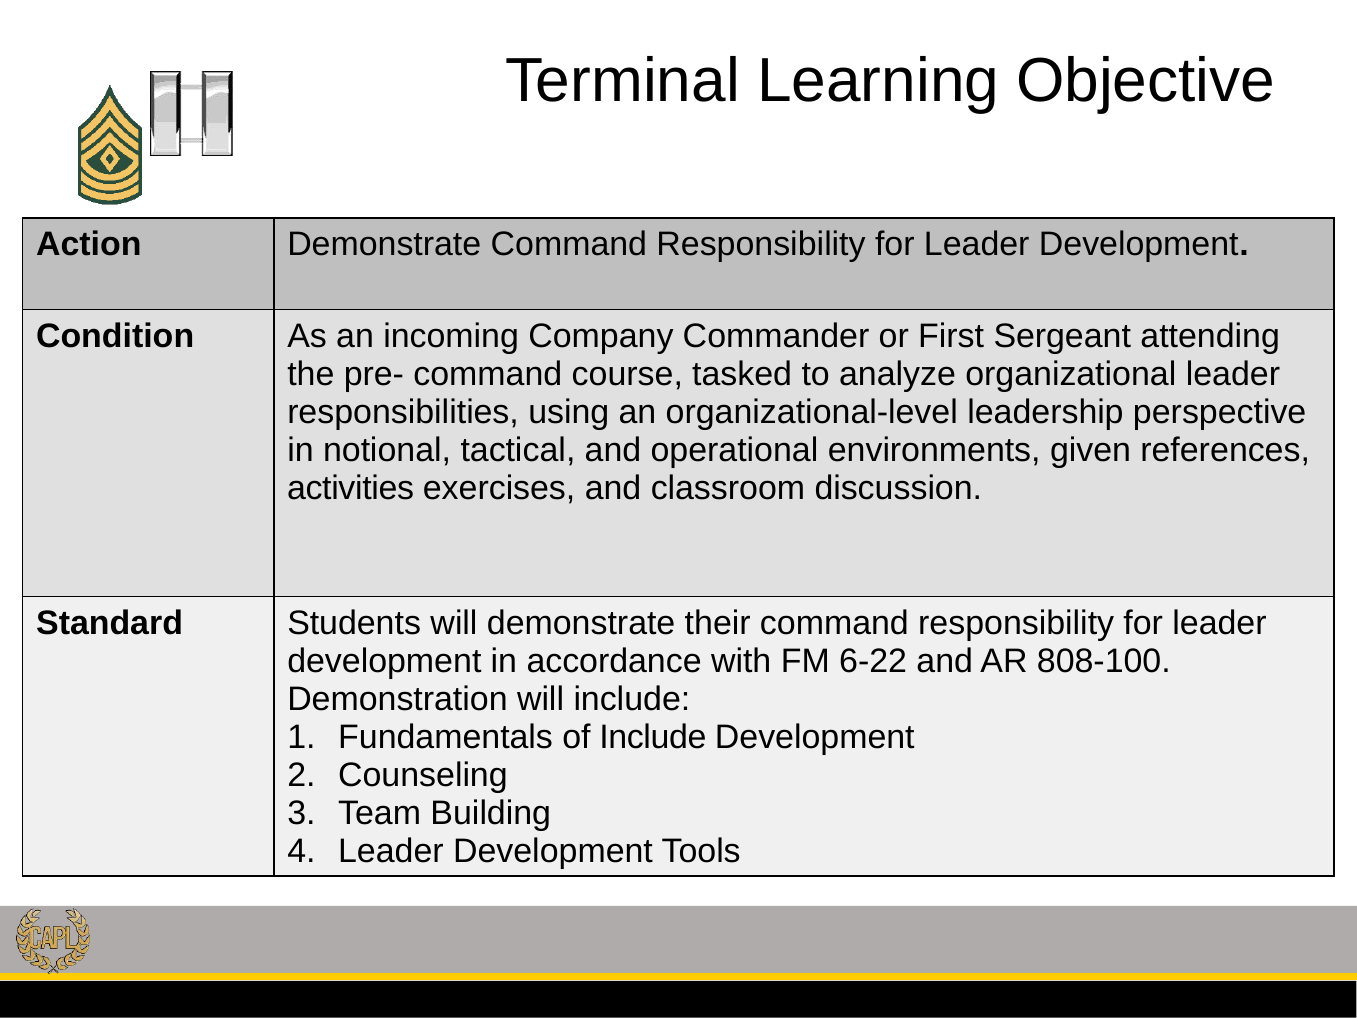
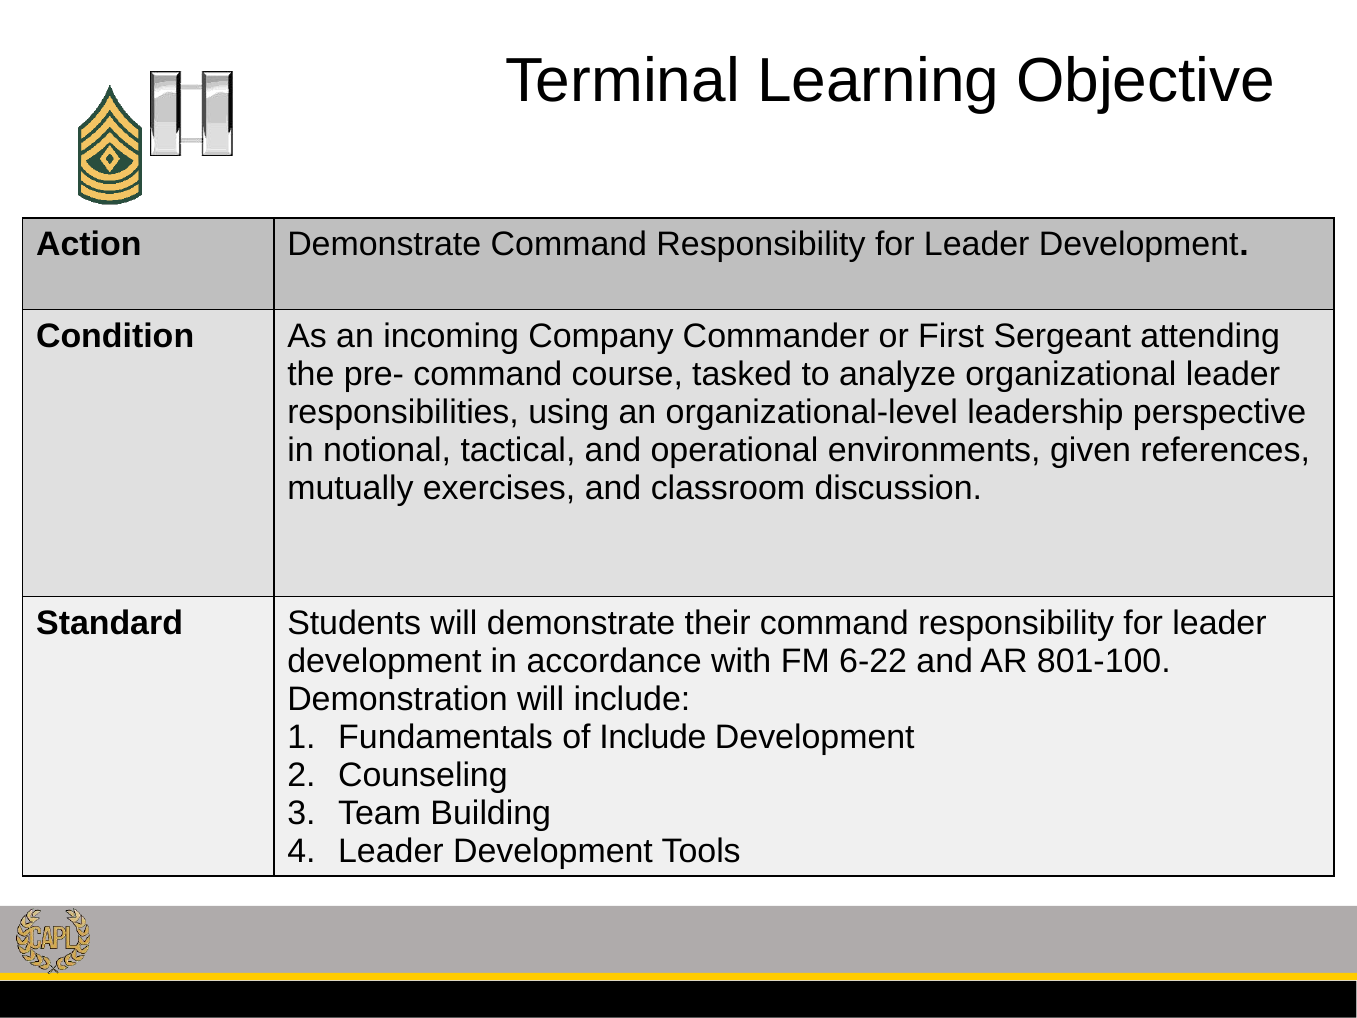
activities: activities -> mutually (350, 488)
808-100: 808-100 -> 801-100 (1104, 661)
